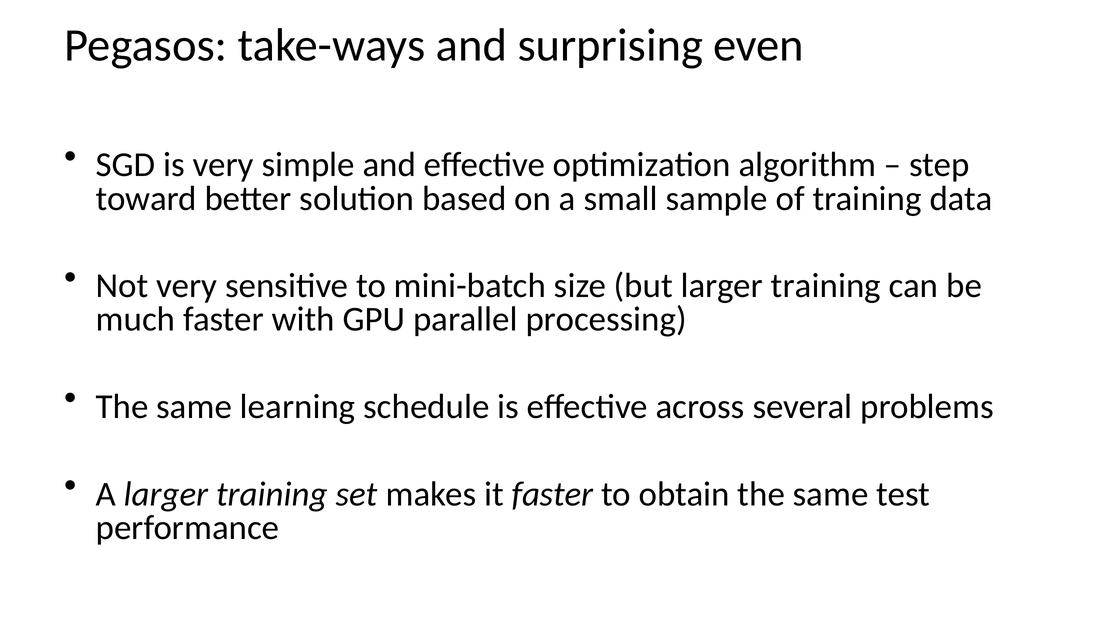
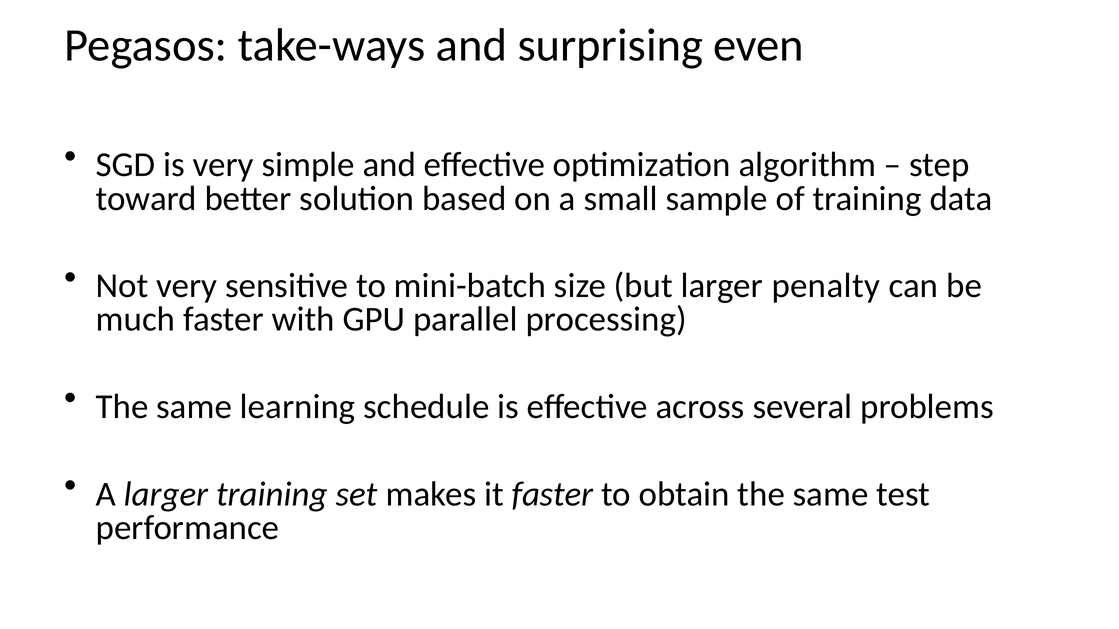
but larger training: training -> penalty (826, 286)
